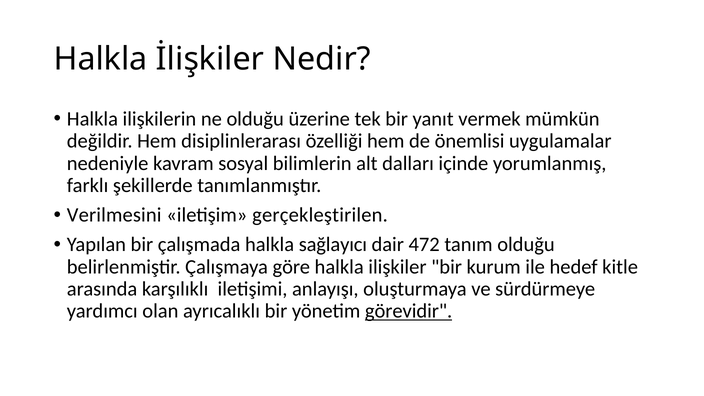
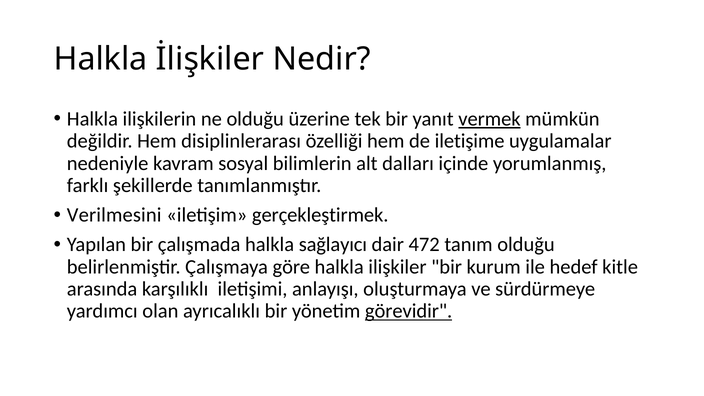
vermek underline: none -> present (489, 119)
önemlisi: önemlisi -> iletişime (470, 141)
gerçekleştirilen: gerçekleştirilen -> gerçekleştirmek (320, 215)
